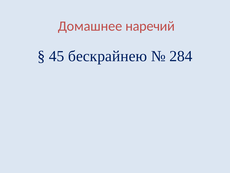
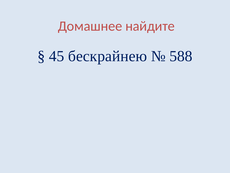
наречий: наречий -> найдите (150, 26)
284: 284 -> 588 (181, 56)
